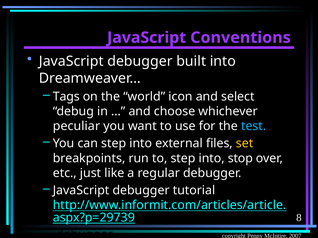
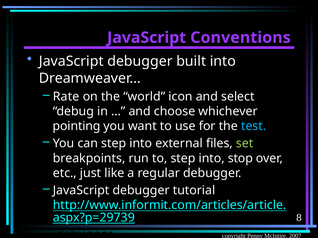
Tags: Tags -> Rate (66, 97)
peculiar: peculiar -> pointing (77, 126)
set colour: yellow -> light green (245, 144)
